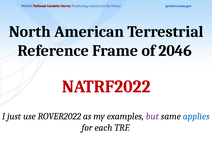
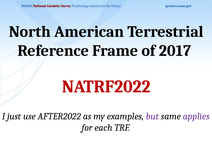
2046: 2046 -> 2017 (175, 51)
ROVER2022: ROVER2022 -> AFTER2022 (59, 116)
applies colour: blue -> purple (196, 116)
